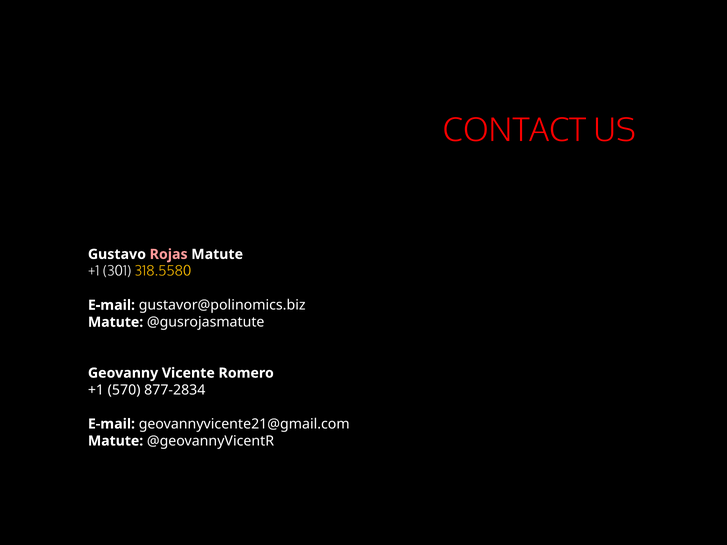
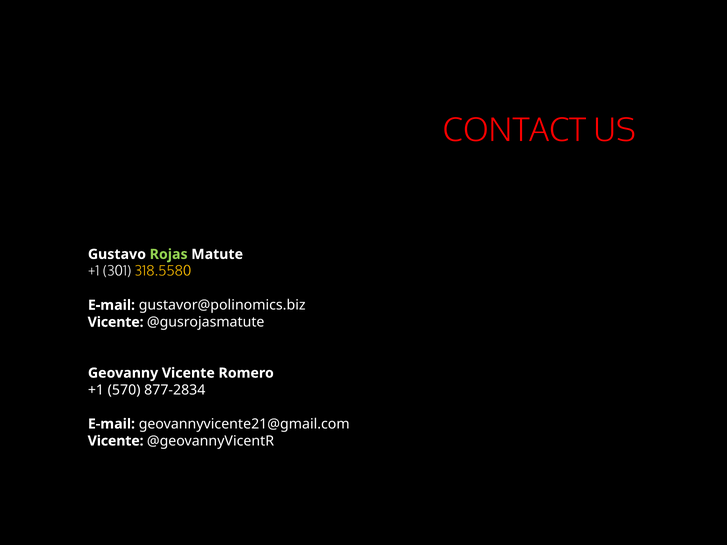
Rojas colour: pink -> light green (169, 254)
Matute: Matute -> Vicente (116, 322)
Matute: Matute -> Vicente (116, 441)
